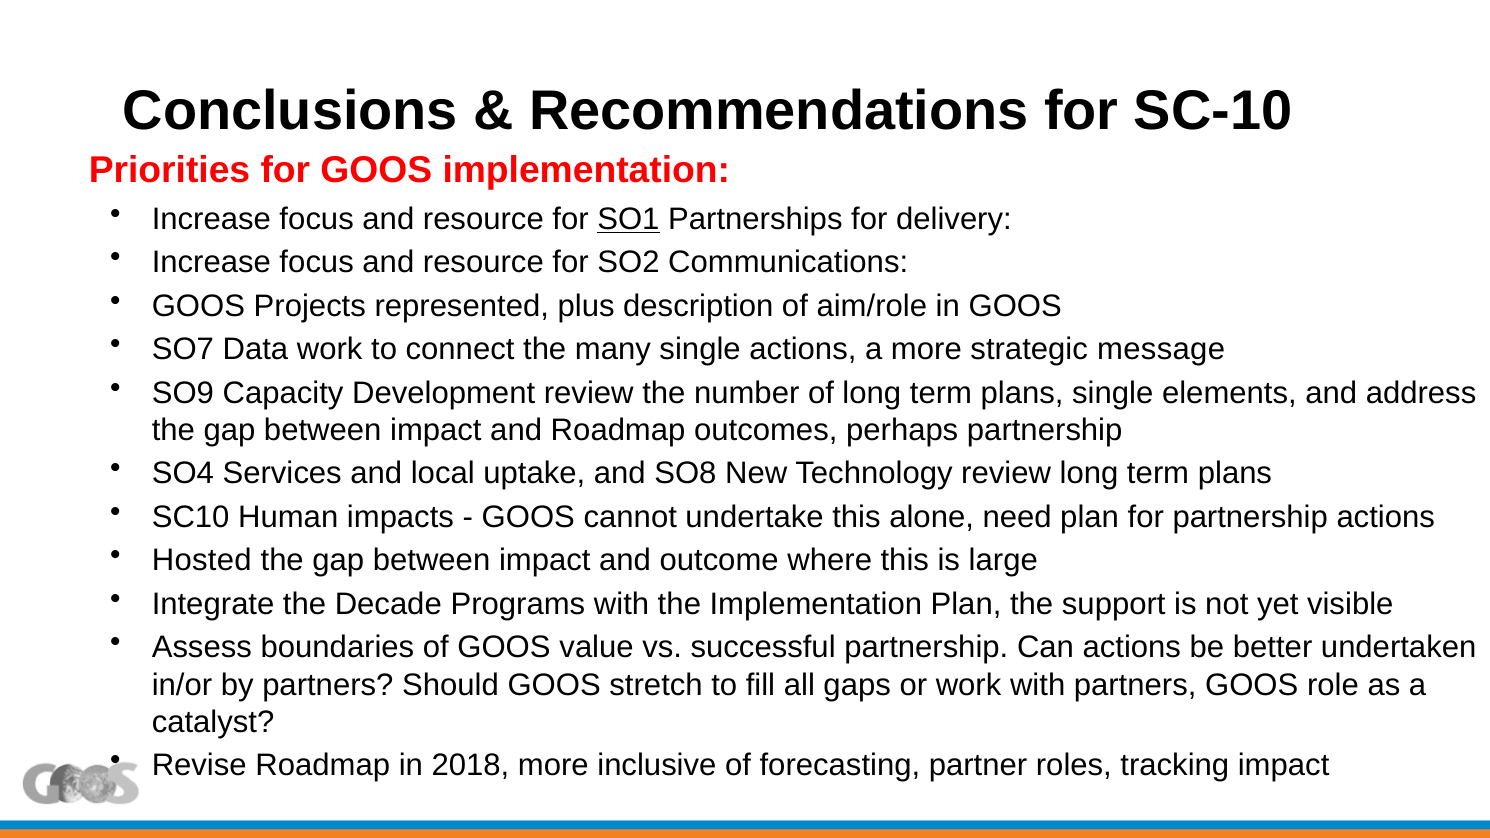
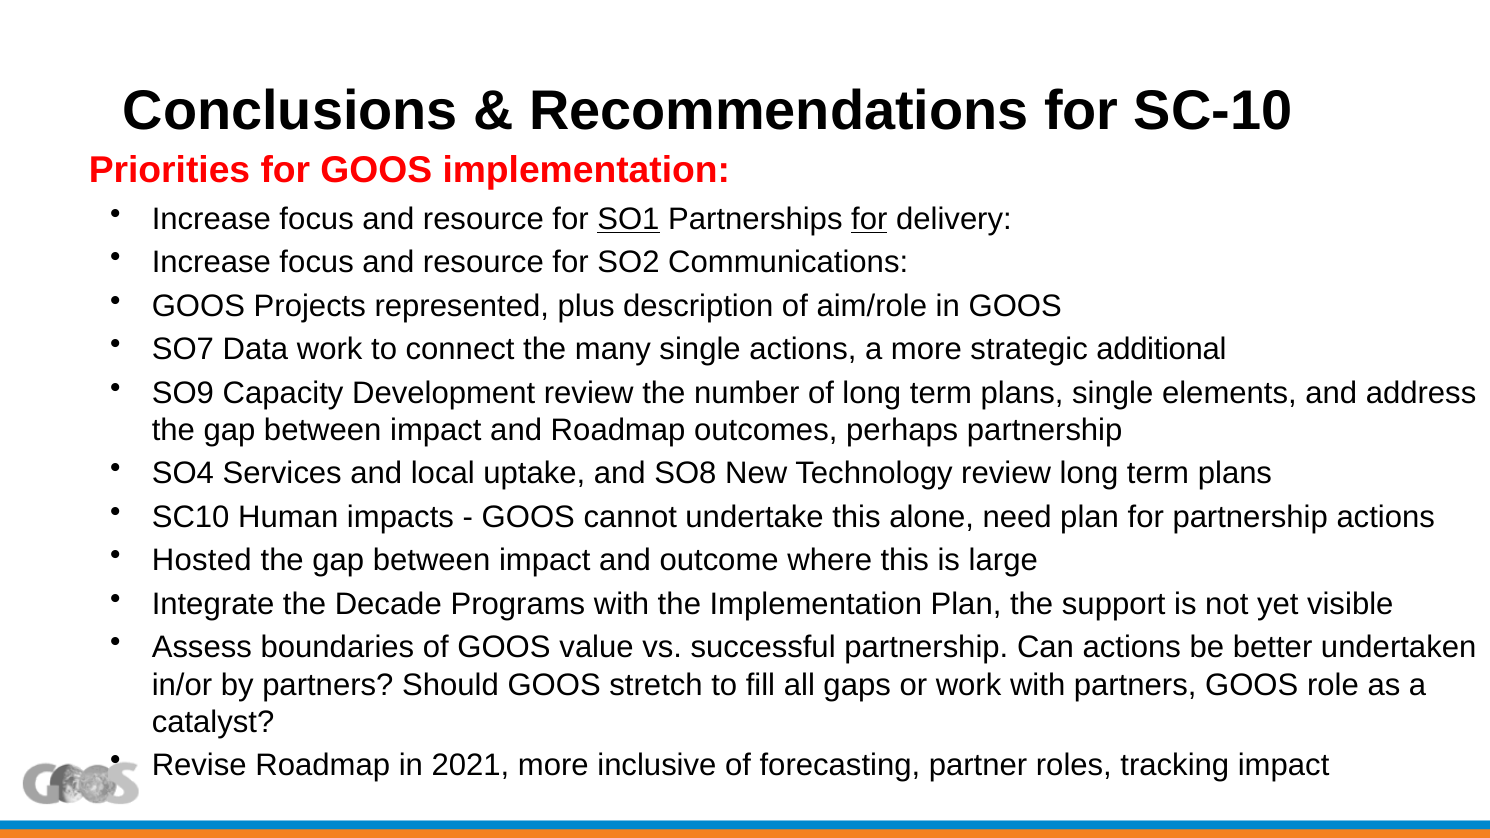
for underline: none -> present (869, 219)
message: message -> additional (1161, 350)
2018: 2018 -> 2021 (470, 766)
